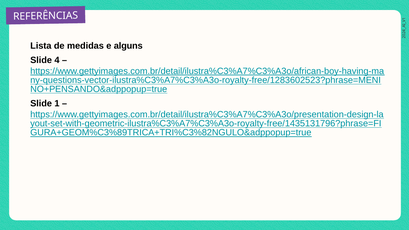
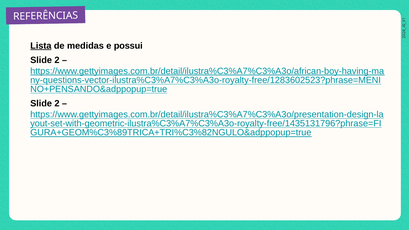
Lista underline: none -> present (41, 46)
alguns: alguns -> possui (128, 46)
4: 4 -> 2 (57, 60)
1: 1 -> 2 (57, 104)
